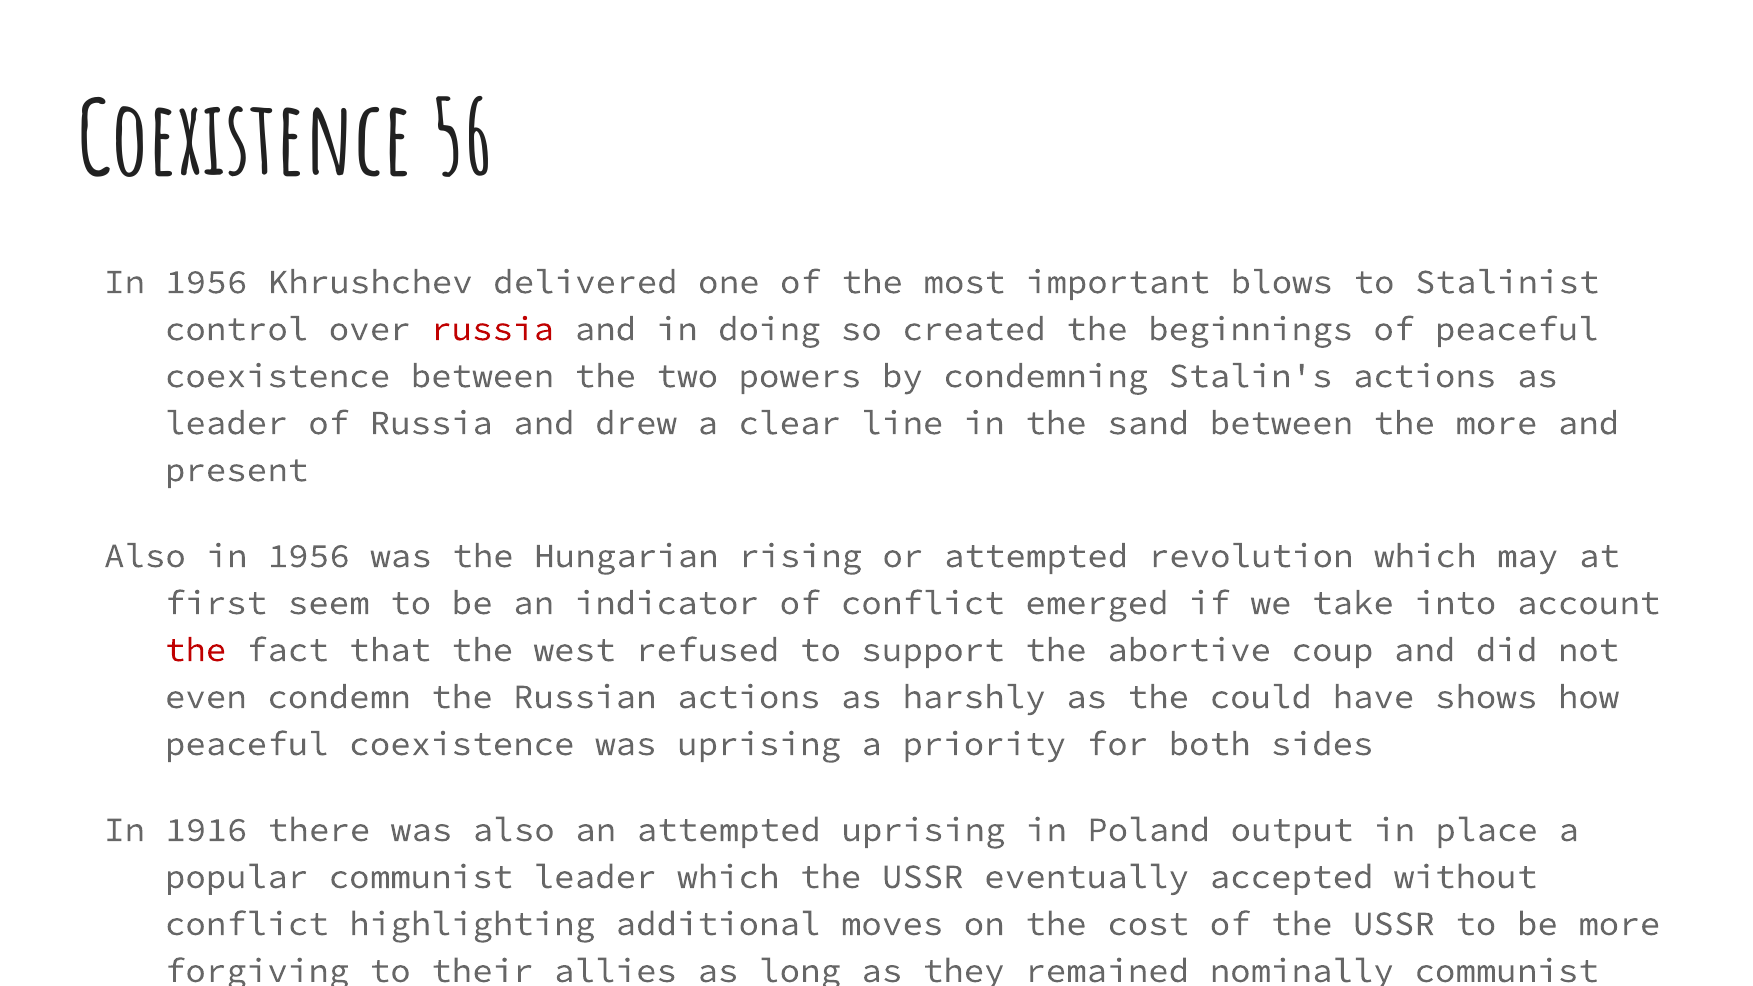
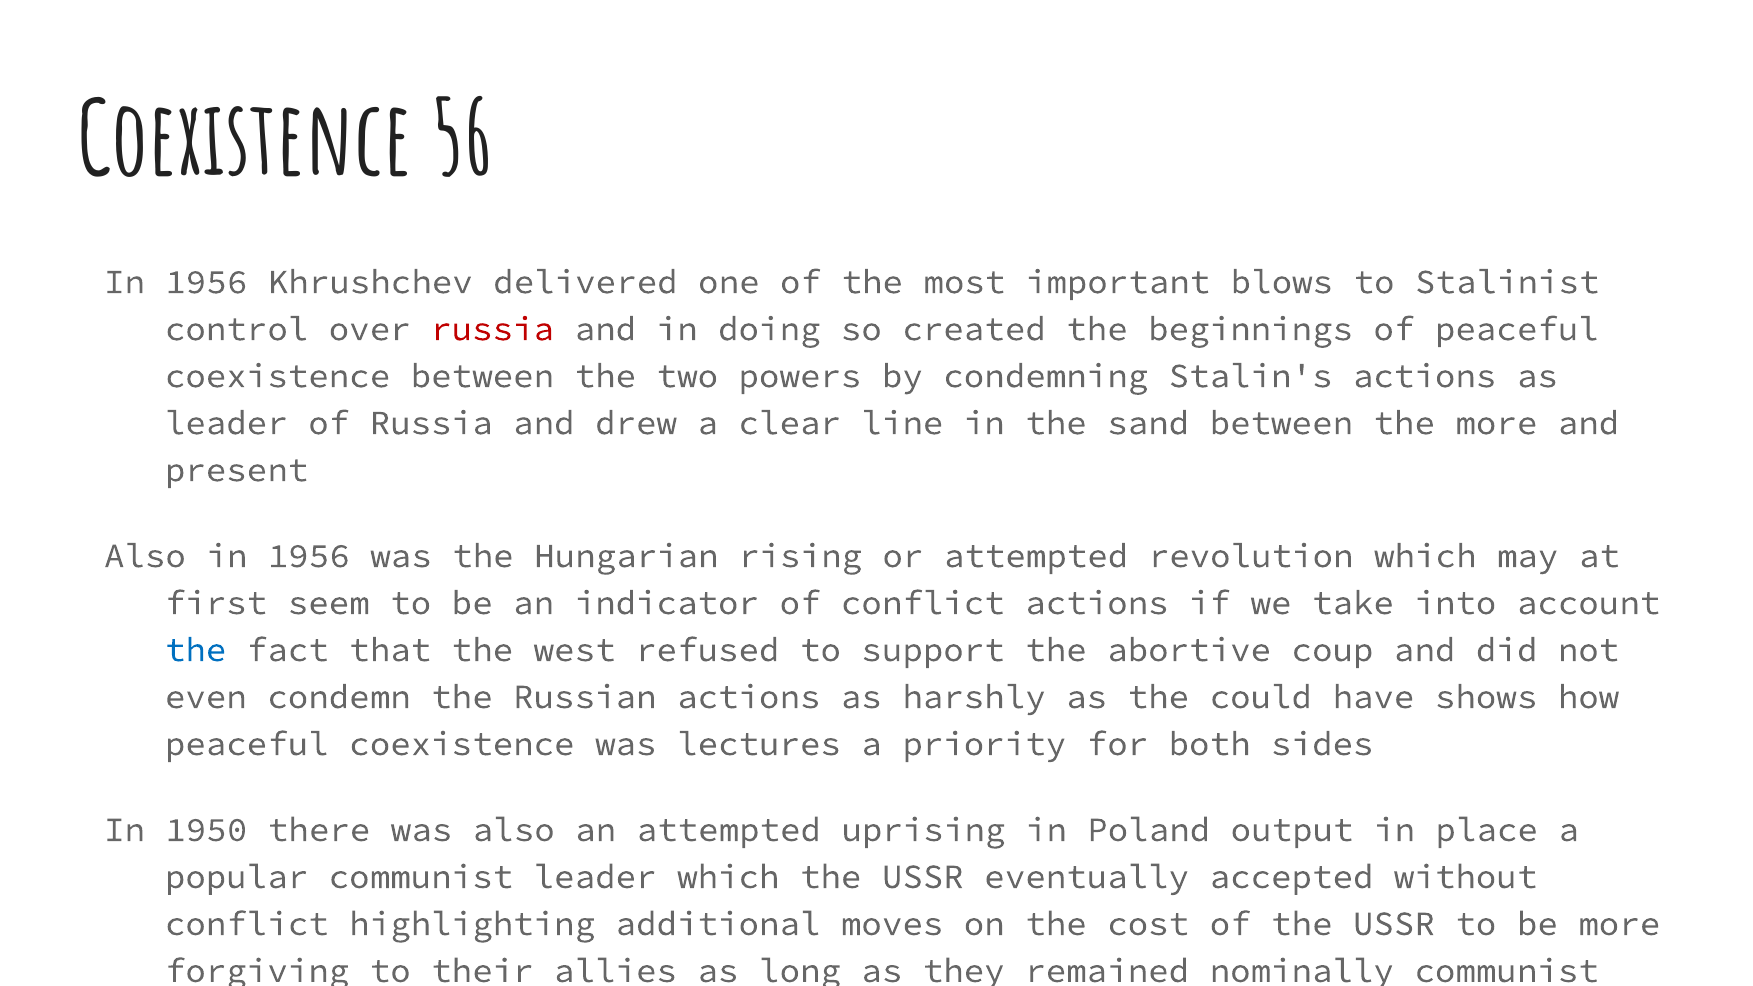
conflict emerged: emerged -> actions (1097, 603)
the colour: red -> blue (196, 650)
was uprising: uprising -> lectures (759, 744)
1916: 1916 -> 1950 (206, 830)
